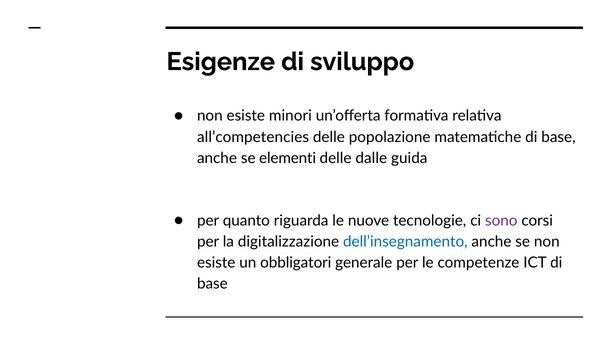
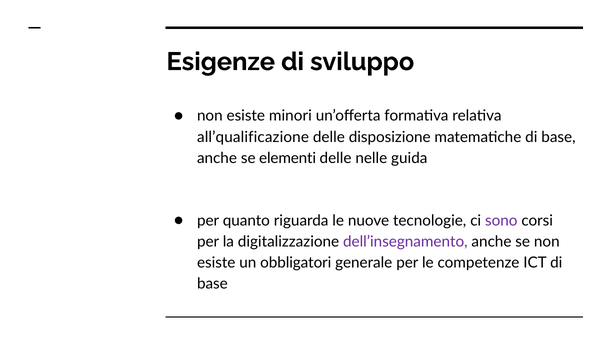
all’competencies: all’competencies -> all’qualificazione (253, 137)
popolazione: popolazione -> disposizione (390, 137)
dalle: dalle -> nelle (371, 158)
dell’insegnamento colour: blue -> purple (405, 242)
